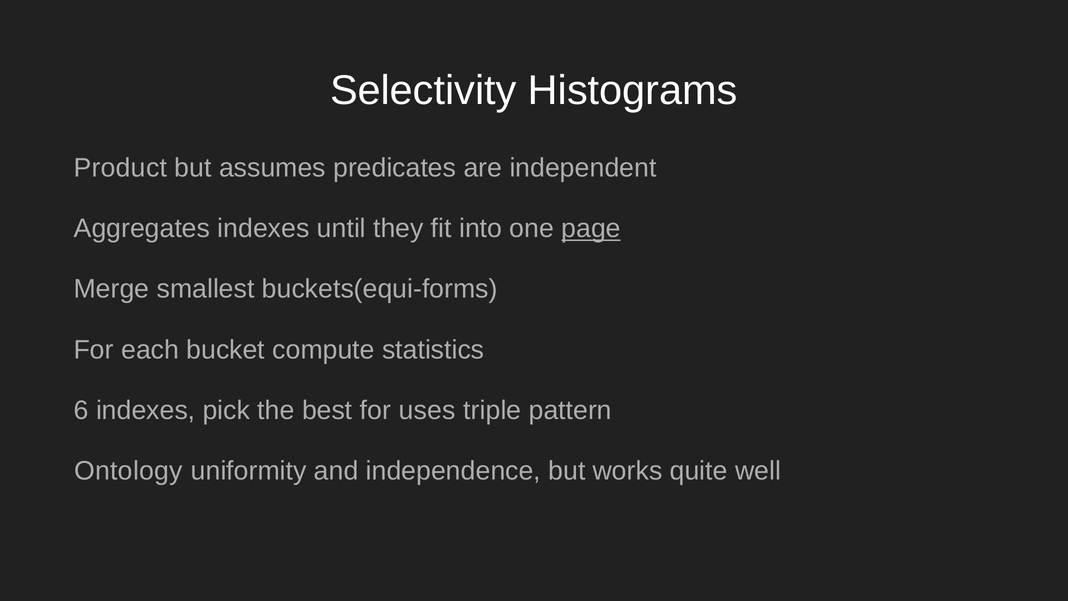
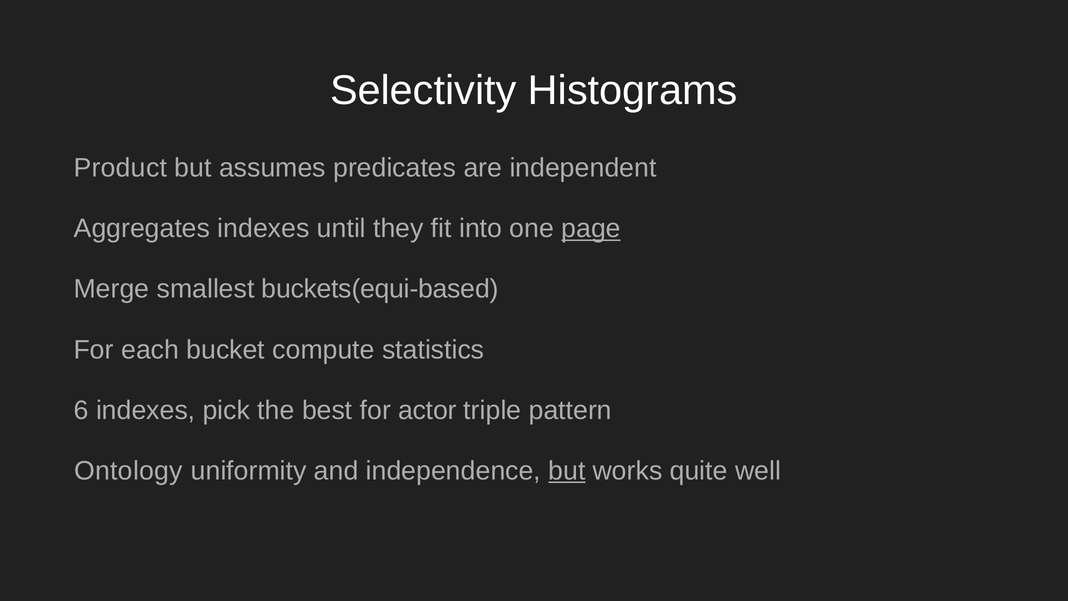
buckets(equi-forms: buckets(equi-forms -> buckets(equi-based (380, 289)
uses: uses -> actor (427, 410)
but underline: none -> present (567, 471)
